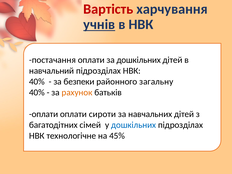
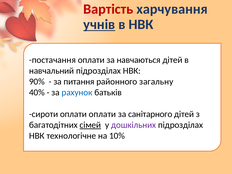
за дошкільних: дошкільних -> навчаються (139, 60)
40%: 40% -> 90% (37, 82)
безпеки: безпеки -> питання (79, 82)
рахунок colour: orange -> blue (77, 92)
оплати: оплати -> сироти (44, 114)
оплати сироти: сироти -> оплати (102, 114)
навчальних: навчальних -> санітарного (150, 114)
сімей underline: none -> present (90, 125)
дошкільних colour: blue -> purple (134, 125)
45%: 45% -> 10% (117, 136)
